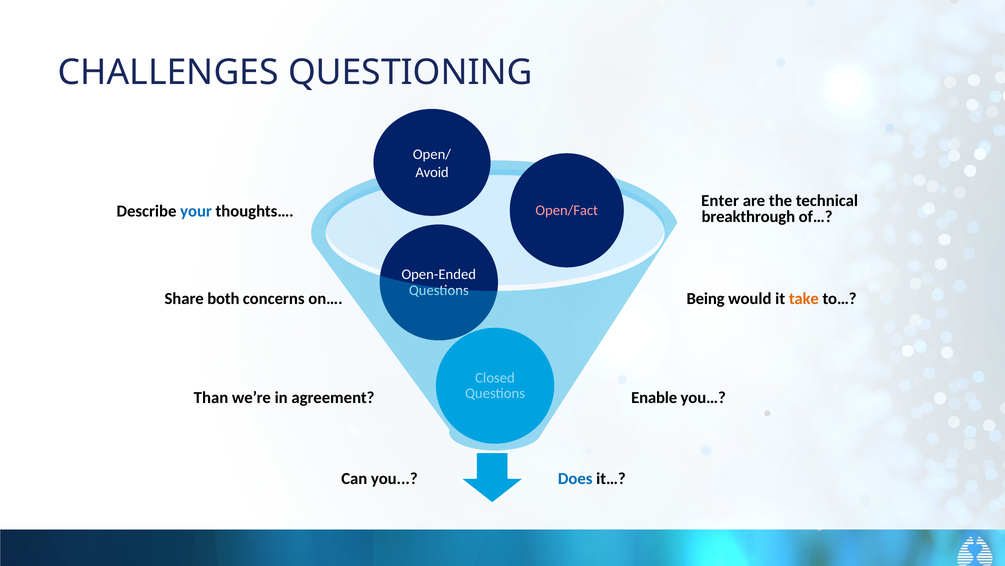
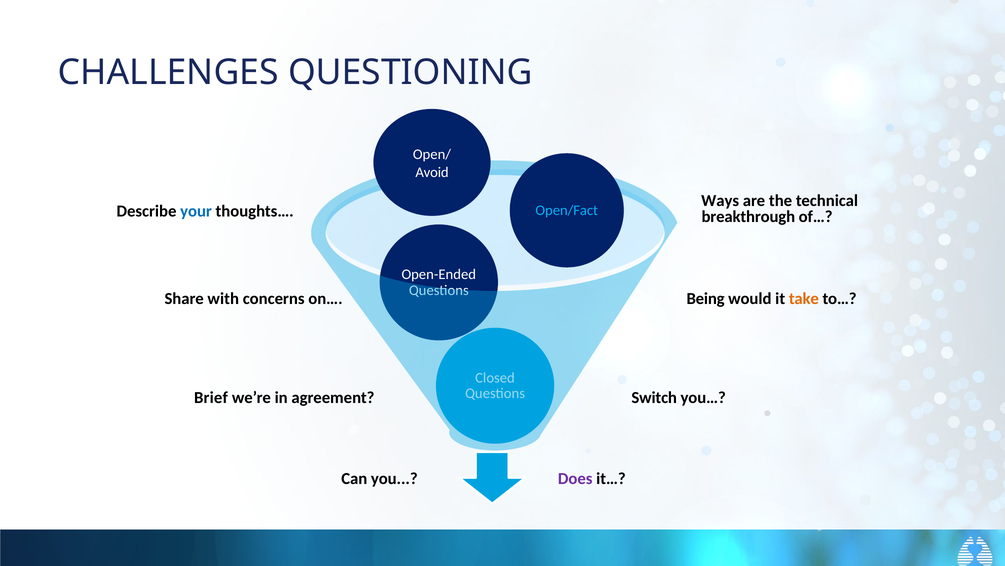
Enter: Enter -> Ways (720, 200)
Open/Fact colour: pink -> light blue (567, 210)
both: both -> with (223, 298)
Than: Than -> Brief (211, 397)
Enable: Enable -> Switch (654, 397)
Does colour: blue -> purple (575, 478)
